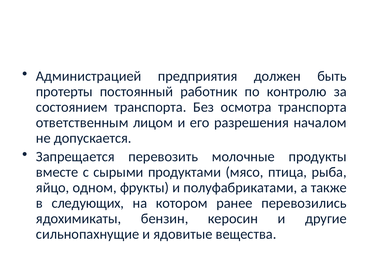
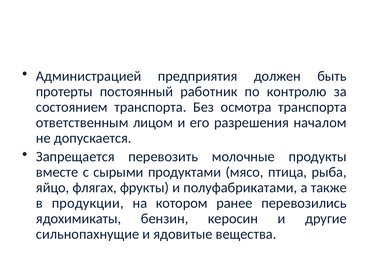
одном: одном -> флягах (95, 187)
следующих: следующих -> продукции (88, 203)
